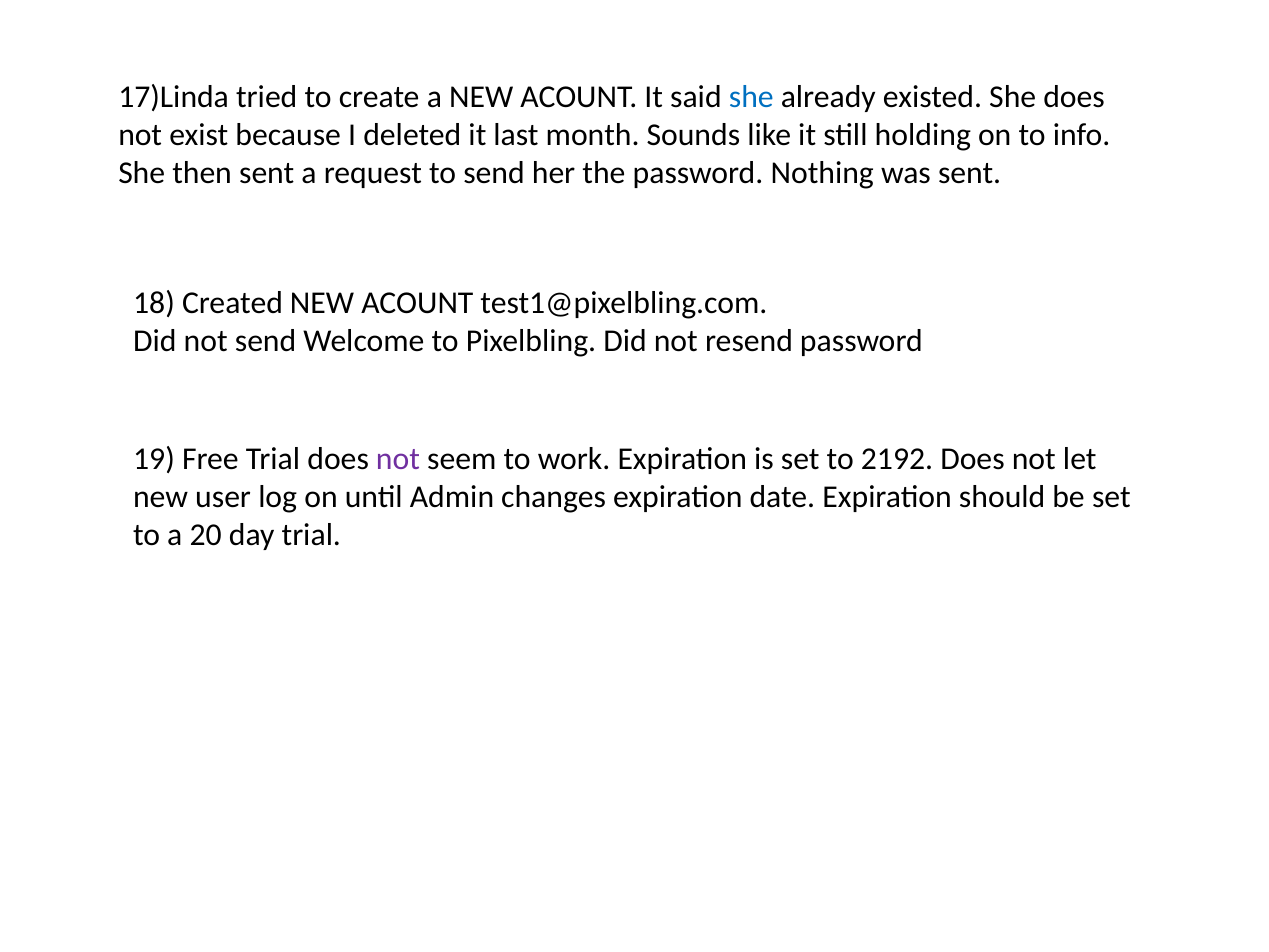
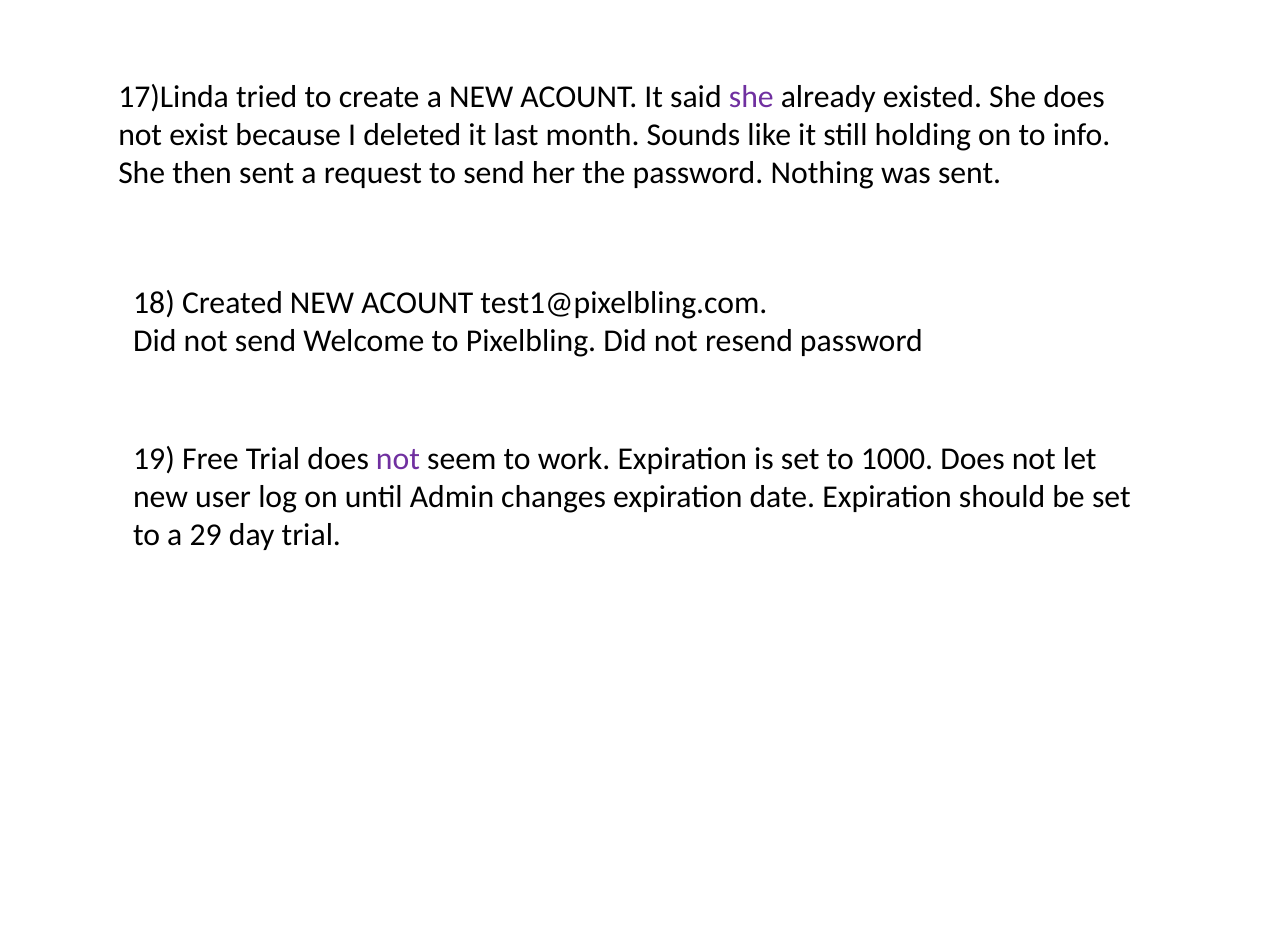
she colour: blue -> purple (751, 97)
2192: 2192 -> 1000 (897, 458)
20: 20 -> 29 (206, 535)
